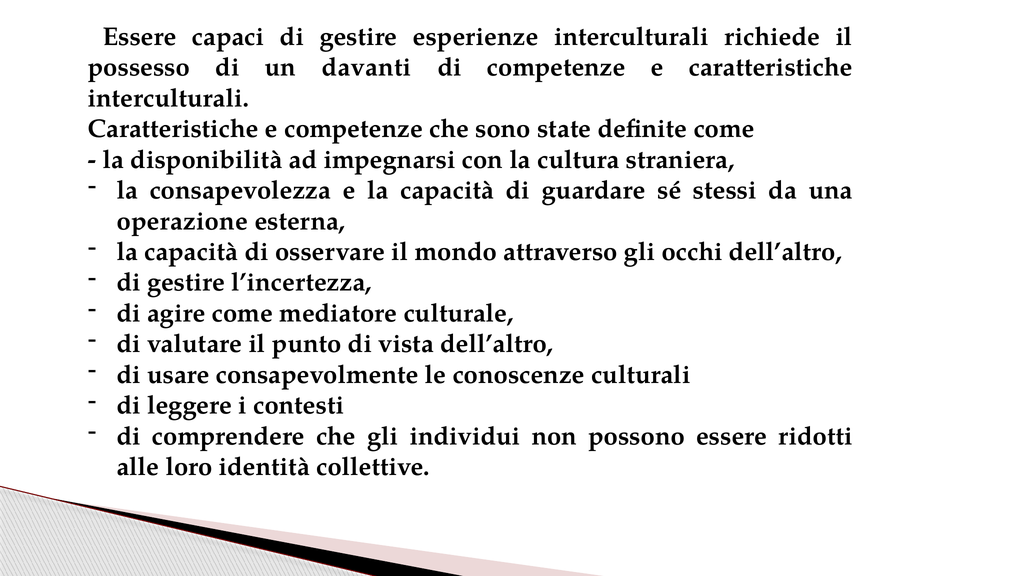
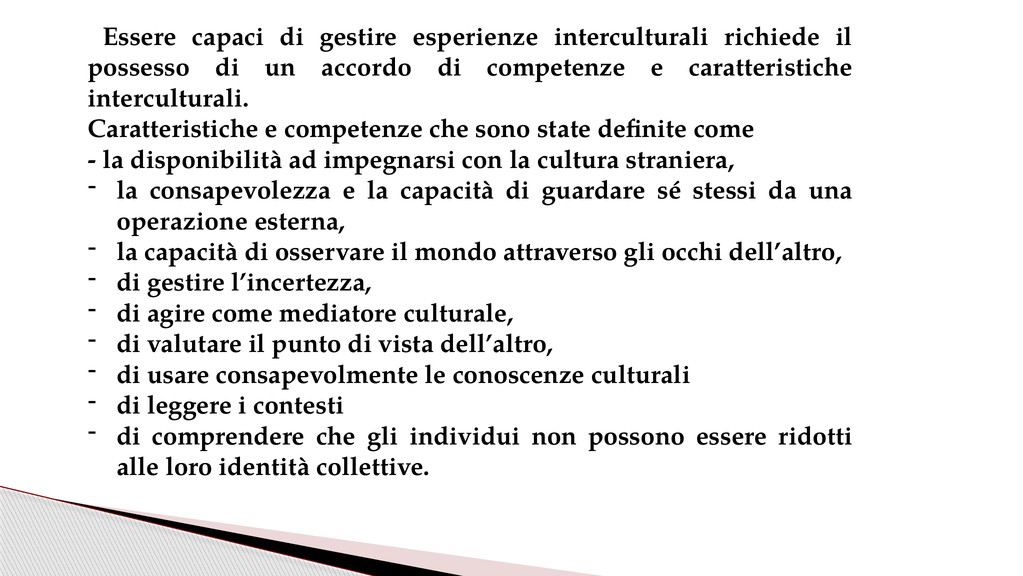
davanti: davanti -> accordo (367, 67)
